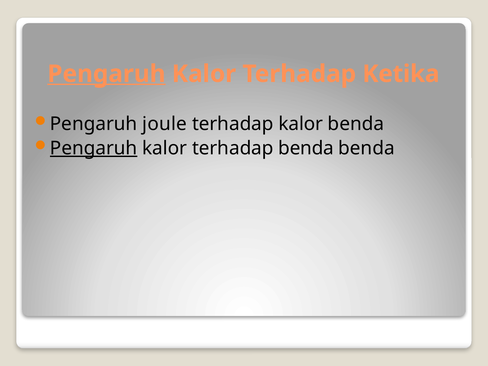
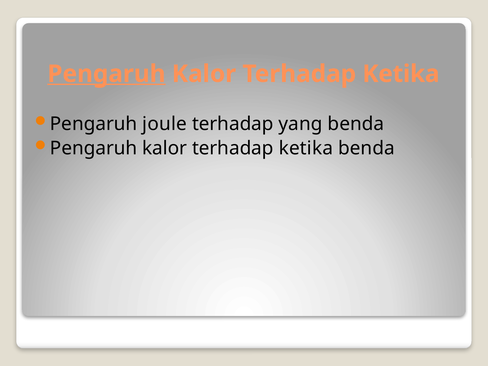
terhadap kalor: kalor -> yang (301, 124)
Pengaruh underline: present -> none (94, 148)
benda: benda -> ketika (306, 148)
